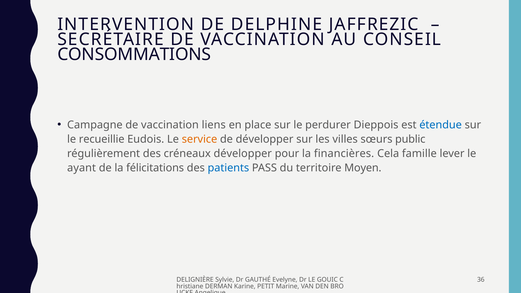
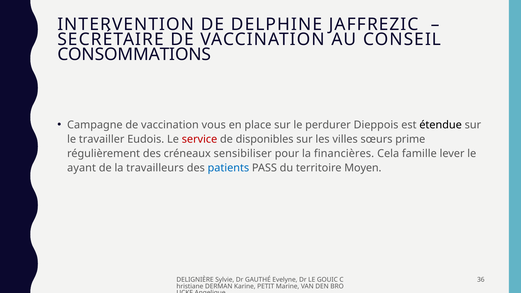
liens: liens -> vous (214, 125)
étendue colour: blue -> black (441, 125)
recueillie: recueillie -> travailler (102, 139)
service colour: orange -> red (200, 139)
de développer: développer -> disponibles (265, 139)
public: public -> prime (410, 139)
créneaux développer: développer -> sensibiliser (243, 154)
félicitations: félicitations -> travailleurs (155, 168)
